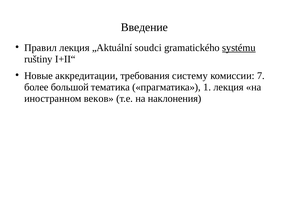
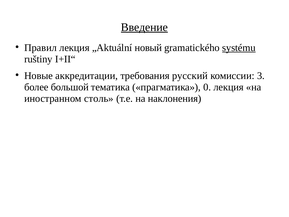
Введение underline: none -> present (144, 27)
soudci: soudci -> новый (148, 48)
систему: систему -> русский (190, 76)
7: 7 -> 3 (261, 76)
1: 1 -> 0 (207, 87)
веков: веков -> столь (99, 98)
